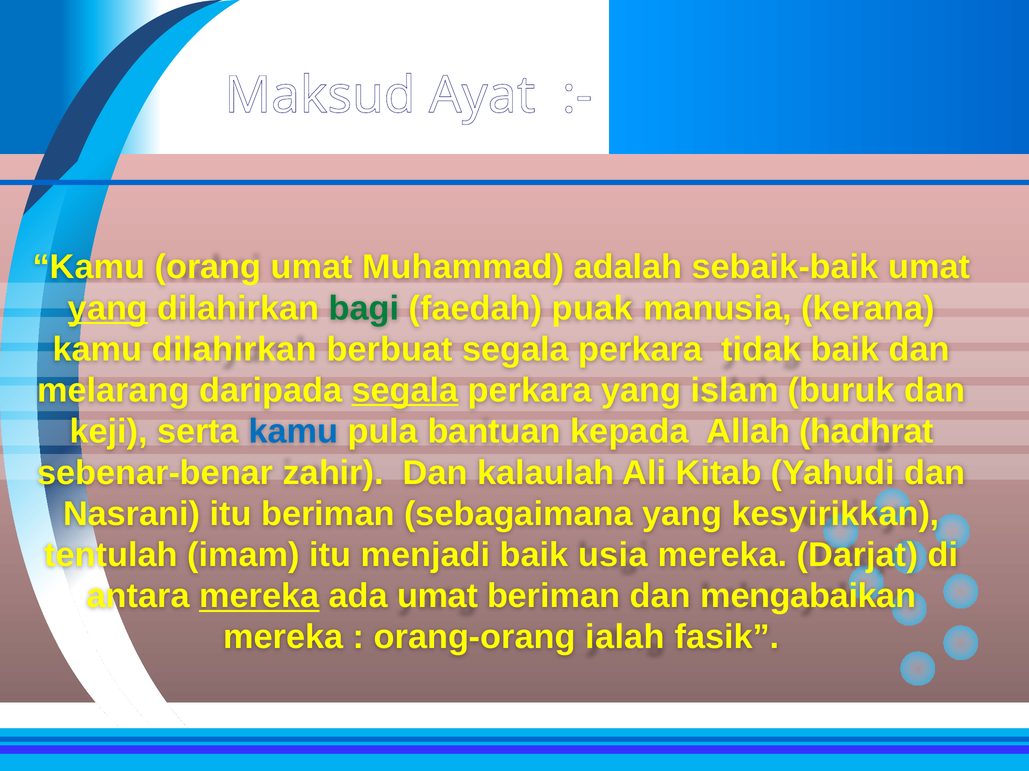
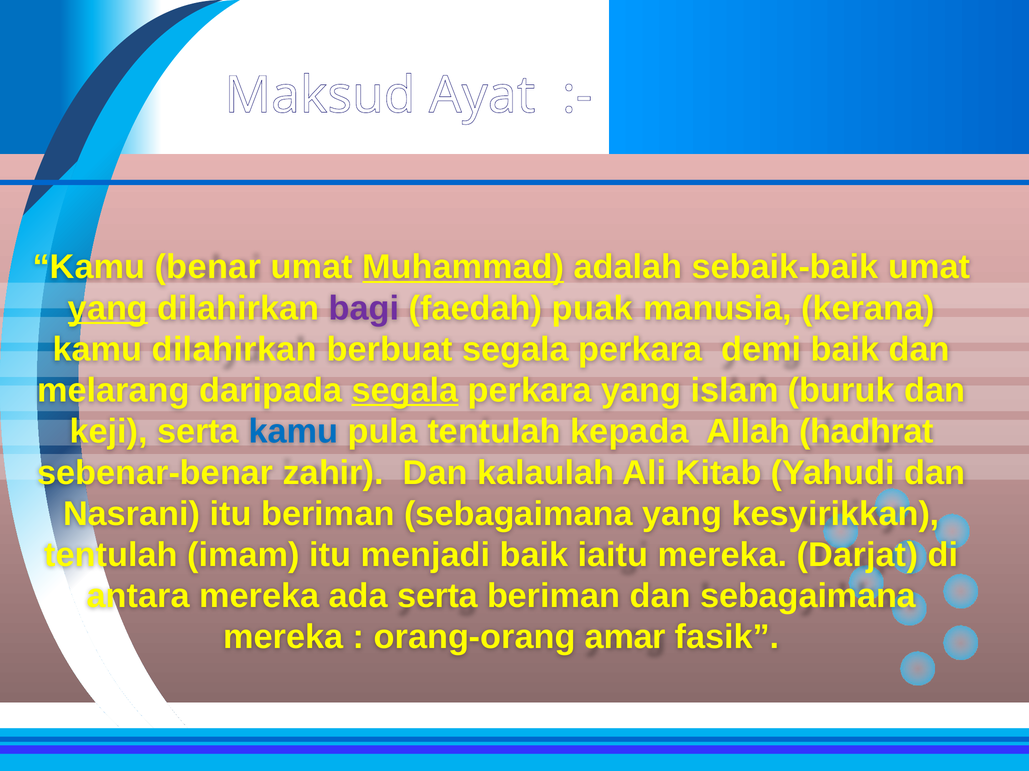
orang: orang -> benar (208, 267)
Muhammad underline: none -> present (463, 267)
bagi colour: green -> purple (364, 309)
tidak: tidak -> demi (761, 350)
pula bantuan: bantuan -> tentulah (494, 432)
usia: usia -> iaitu (613, 555)
mereka underline: present -> none (259, 597)
ada umat: umat -> serta (438, 597)
dan mengabaikan: mengabaikan -> sebagaimana (808, 597)
ialah: ialah -> amar (625, 638)
